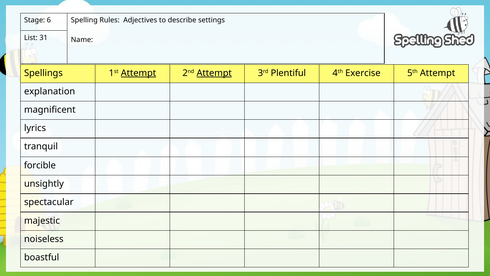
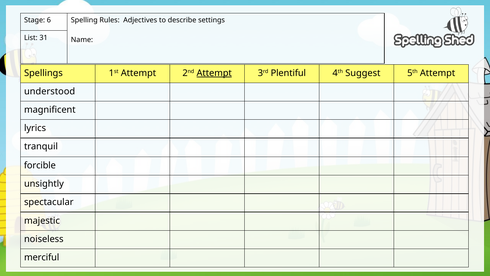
Attempt underline: present -> none (138, 73)
Exercise: Exercise -> Suggest (363, 73)
explanation: explanation -> understood (50, 91)
boastful: boastful -> merciful (42, 257)
